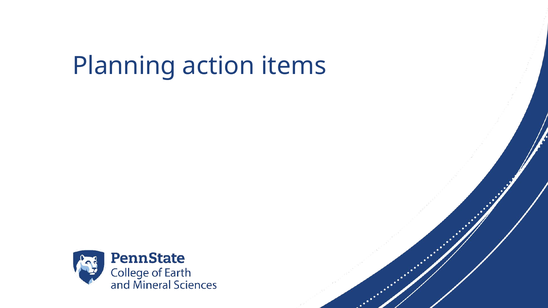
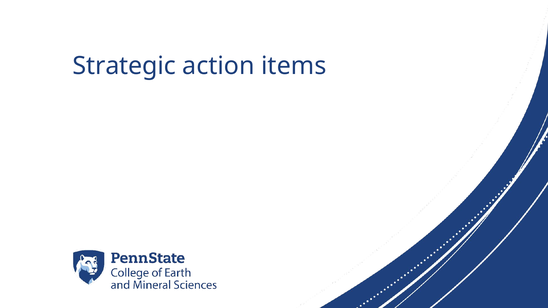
Planning: Planning -> Strategic (124, 66)
